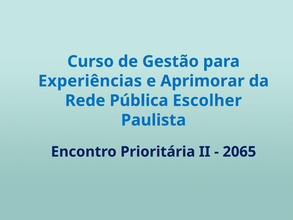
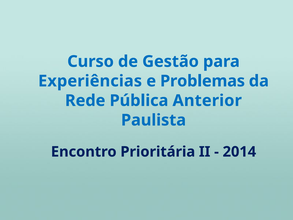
Aprimorar: Aprimorar -> Problemas (203, 81)
Escolher: Escolher -> Anterior (207, 100)
2065: 2065 -> 2014 (239, 152)
